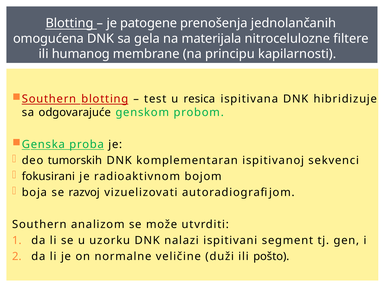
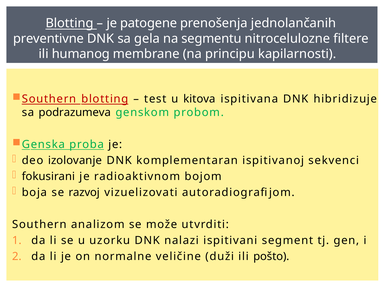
omogućena: omogućena -> preventivne (48, 39)
materijala: materijala -> segmentu (212, 39)
resica: resica -> kitova (199, 99)
odgovarajuće: odgovarajuće -> podrazumeva (75, 113)
tumorskih: tumorskih -> izolovanje (75, 161)
